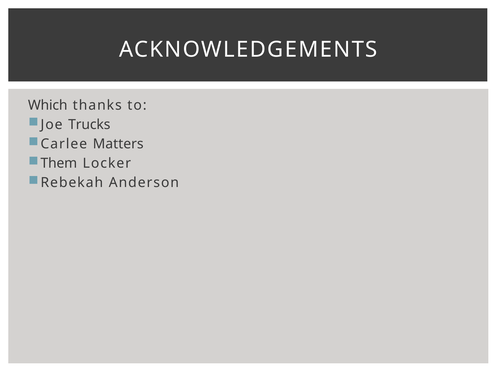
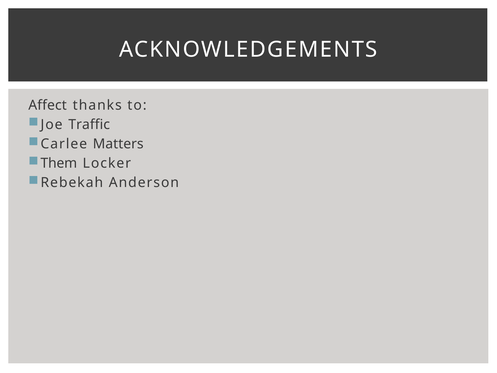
Which: Which -> Affect (48, 105)
Trucks: Trucks -> Traffic (89, 125)
